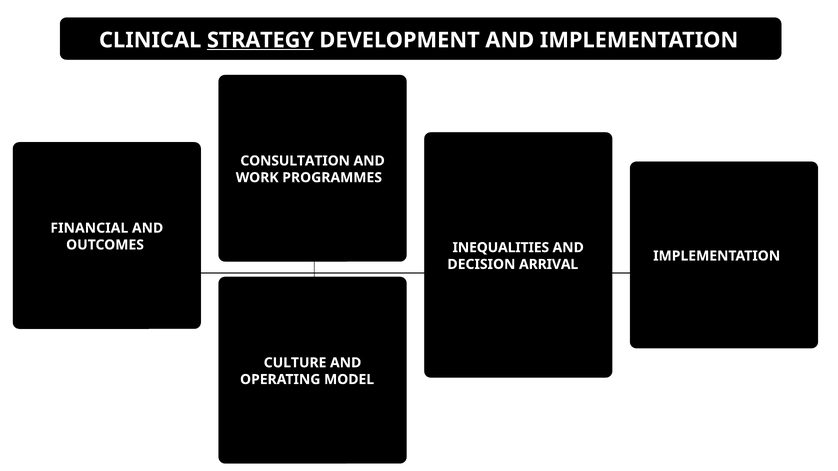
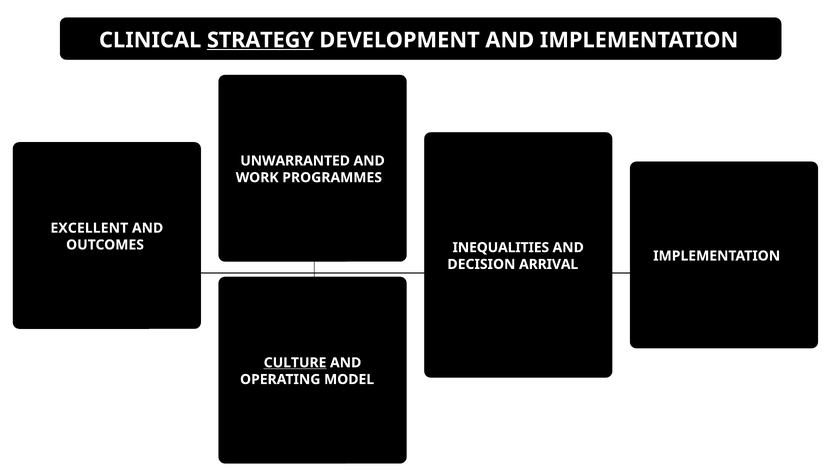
CONSULTATION: CONSULTATION -> UNWARRANTED (295, 161)
FINANCIAL: FINANCIAL -> EXCELLENT (89, 228)
CULTURE underline: none -> present (295, 363)
